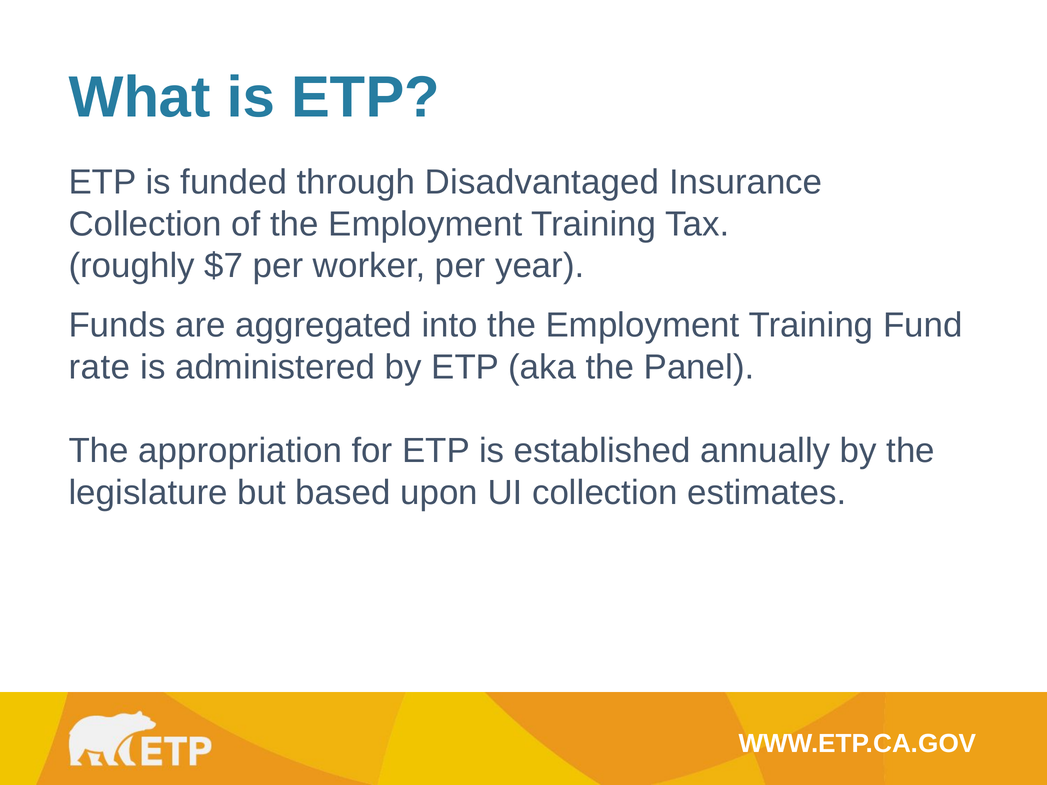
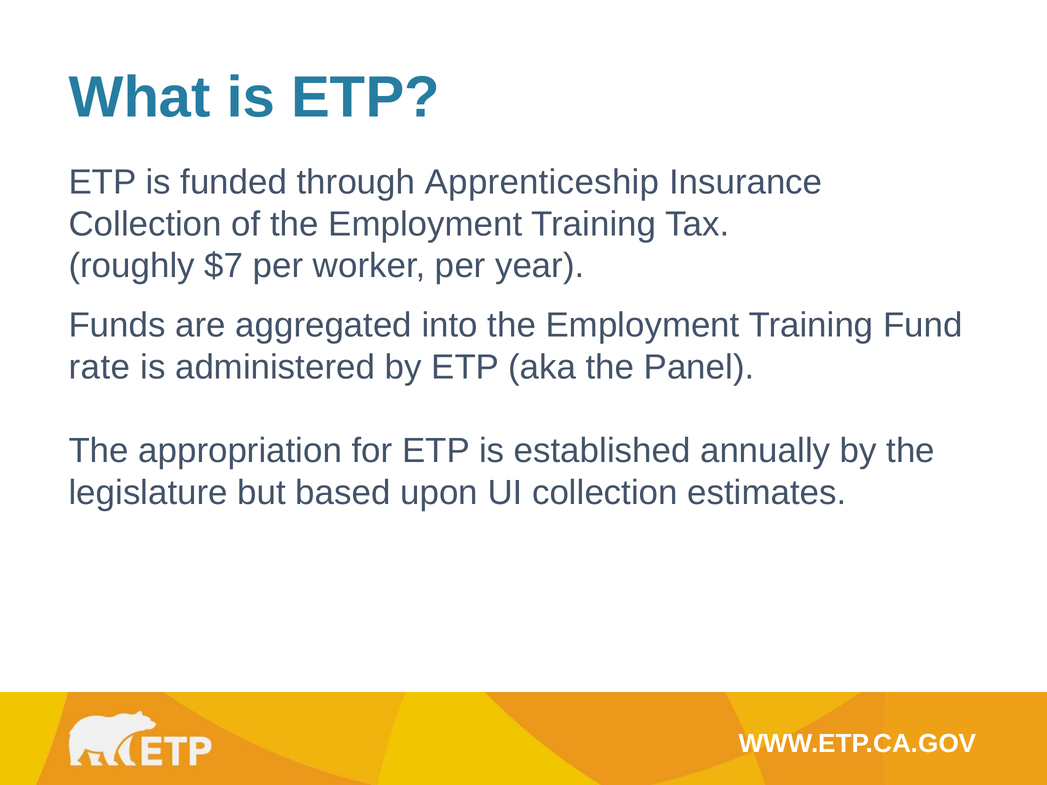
Disadvantaged: Disadvantaged -> Apprenticeship (542, 182)
